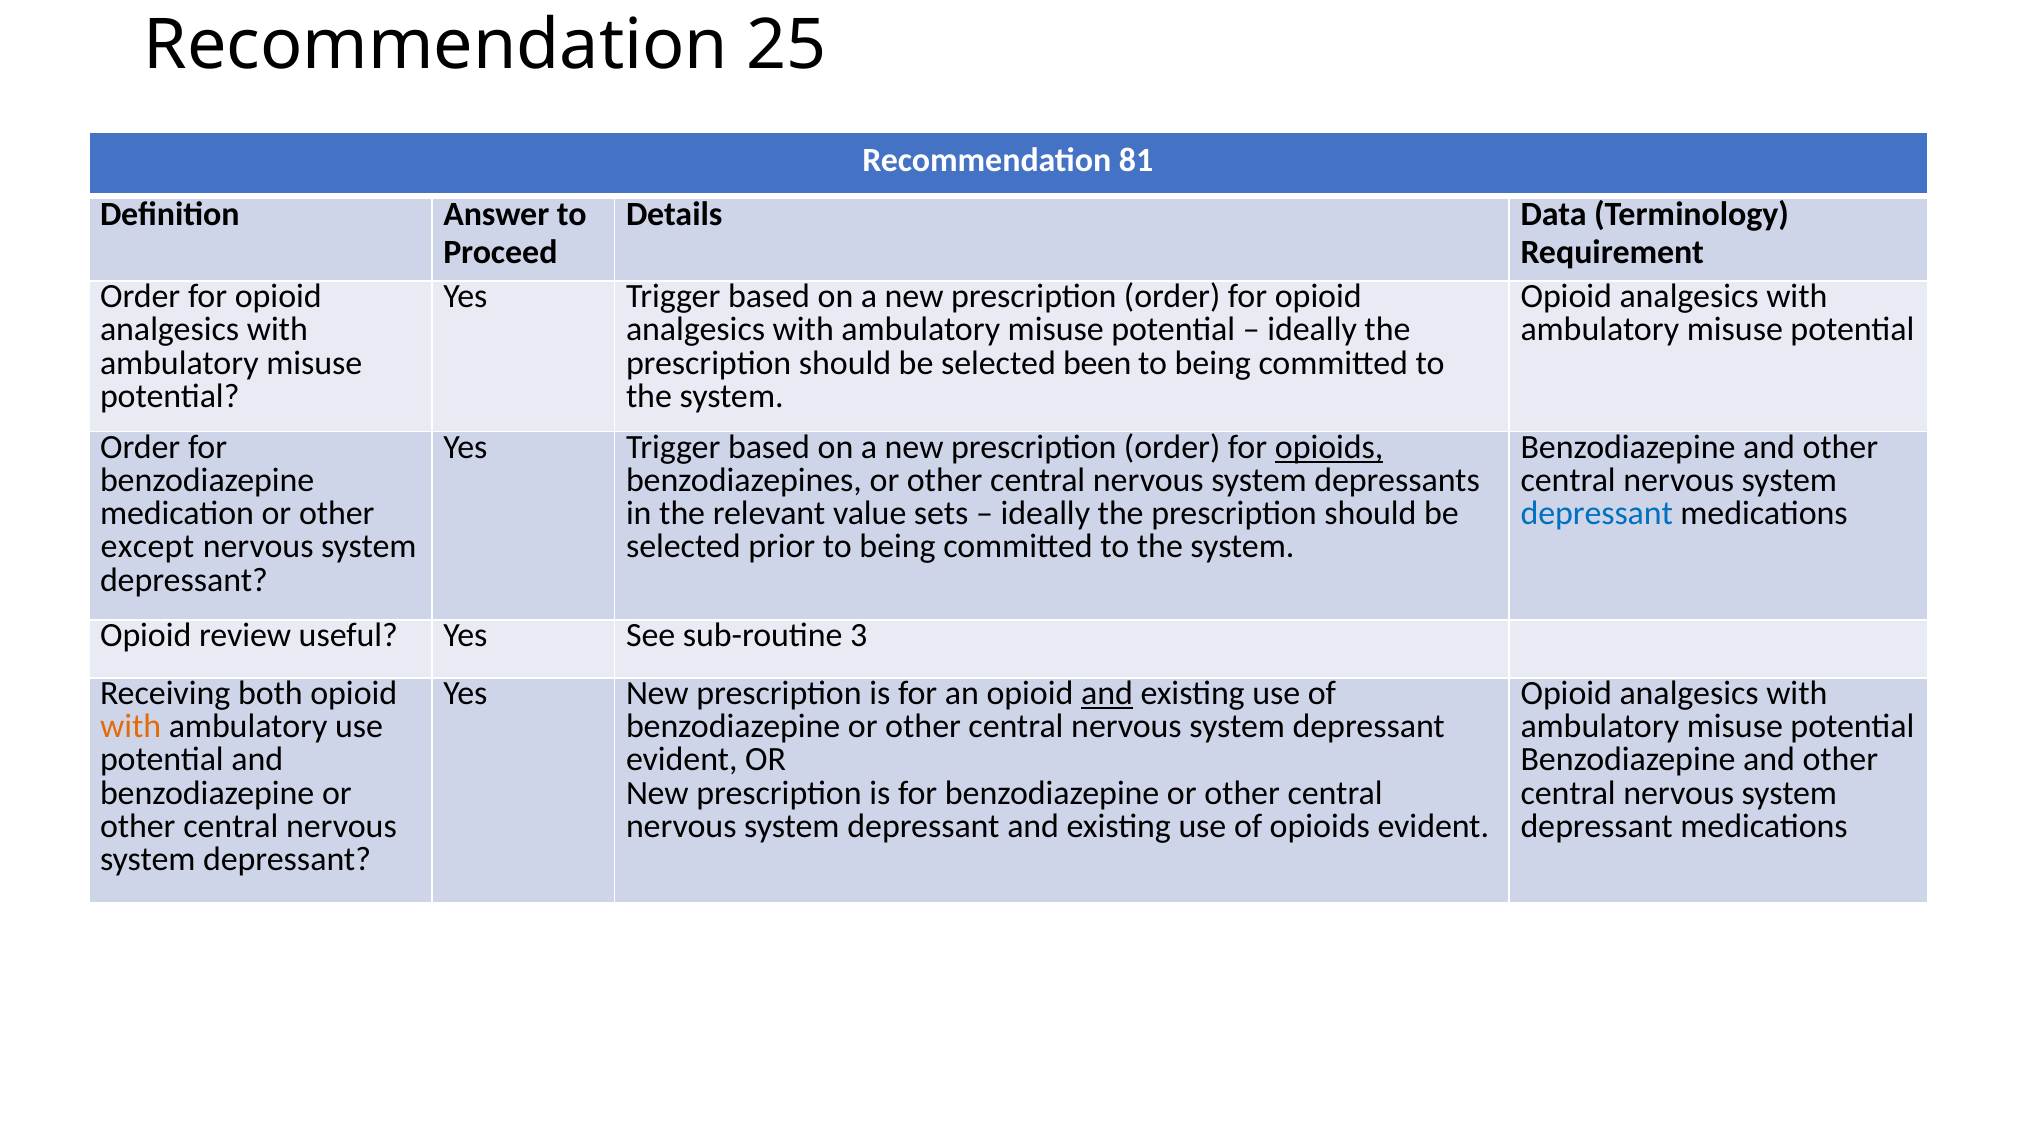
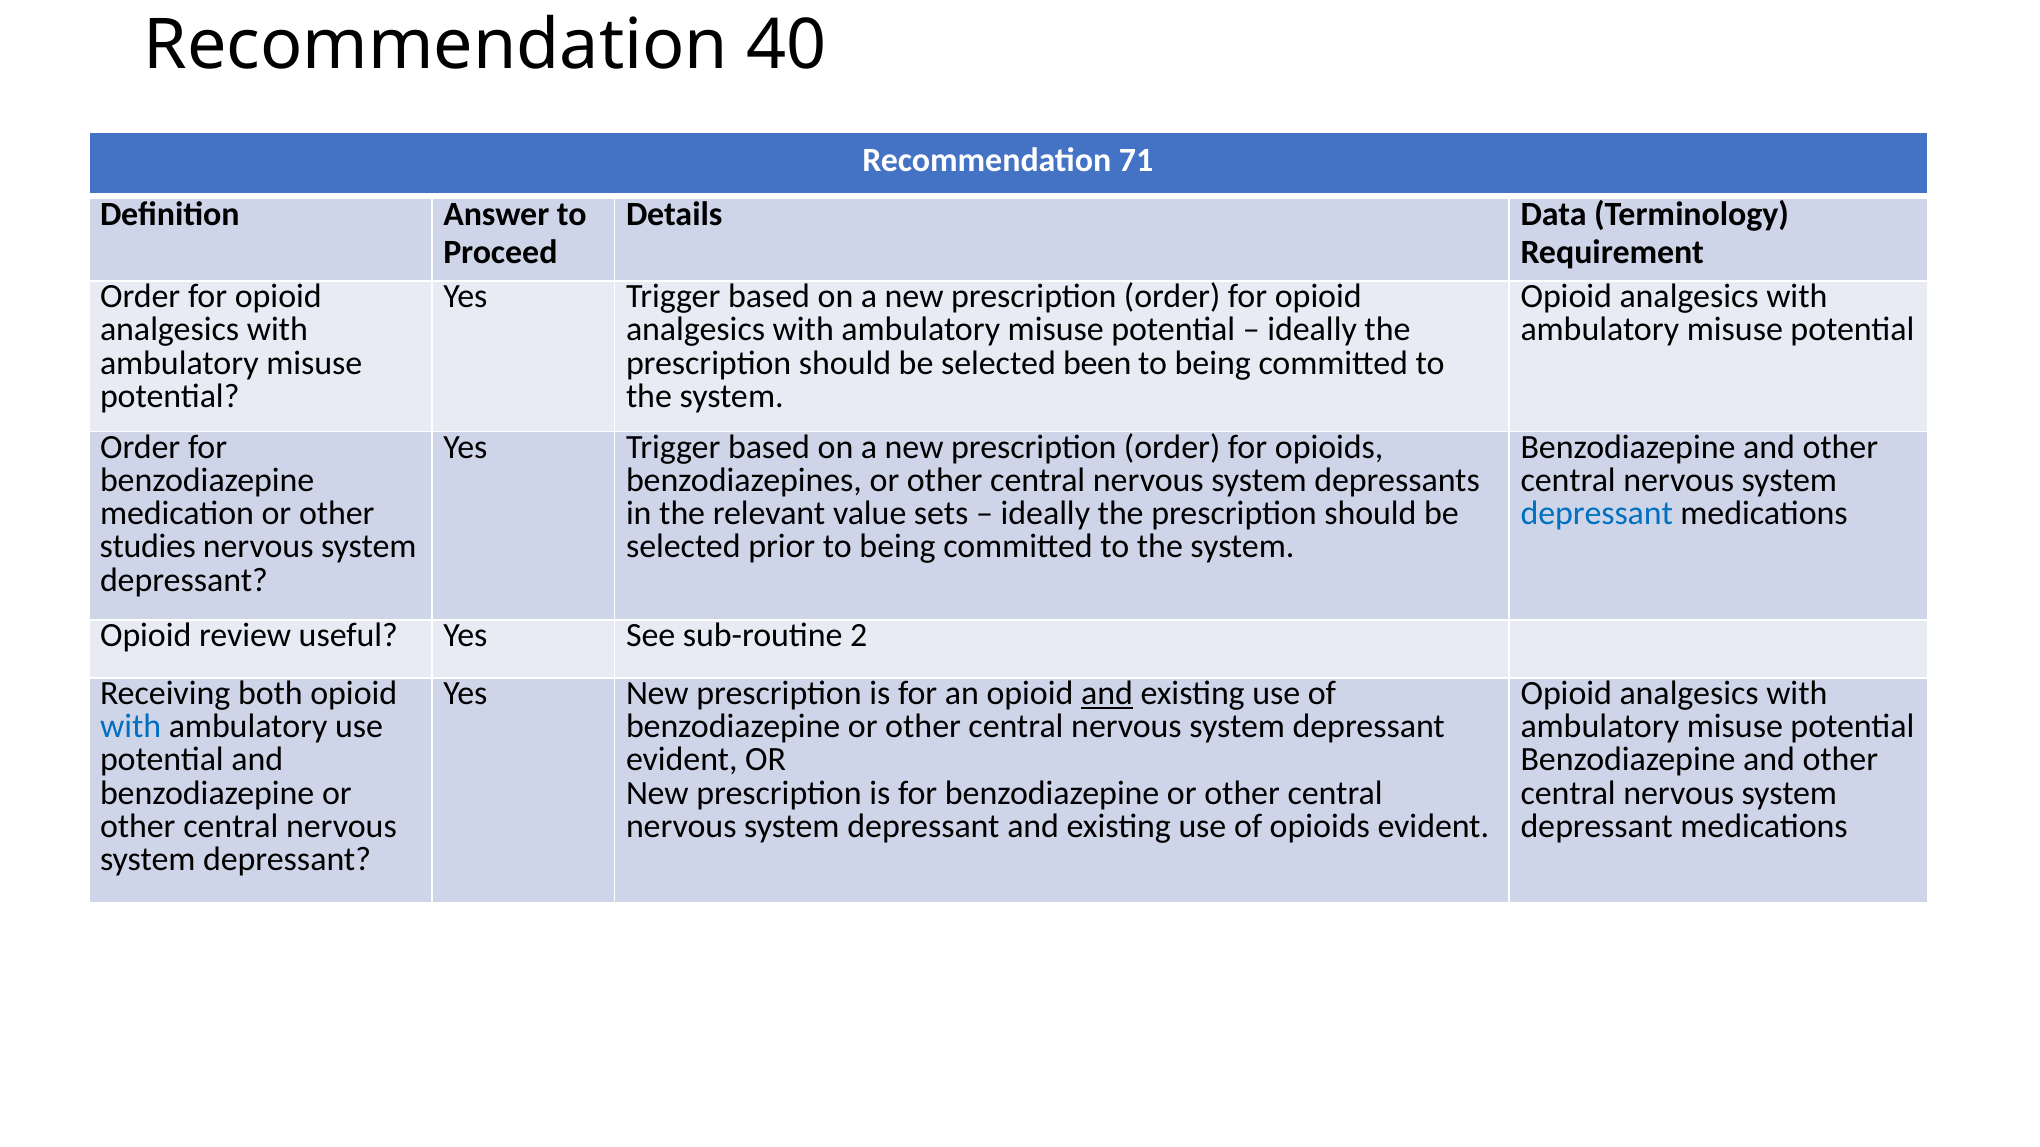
25: 25 -> 40 (786, 45)
81: 81 -> 71 (1136, 161)
opioids underline: present -> none (1329, 447)
except: except -> studies (148, 547)
3: 3 -> 2 (859, 635)
with colour: orange -> blue (131, 727)
